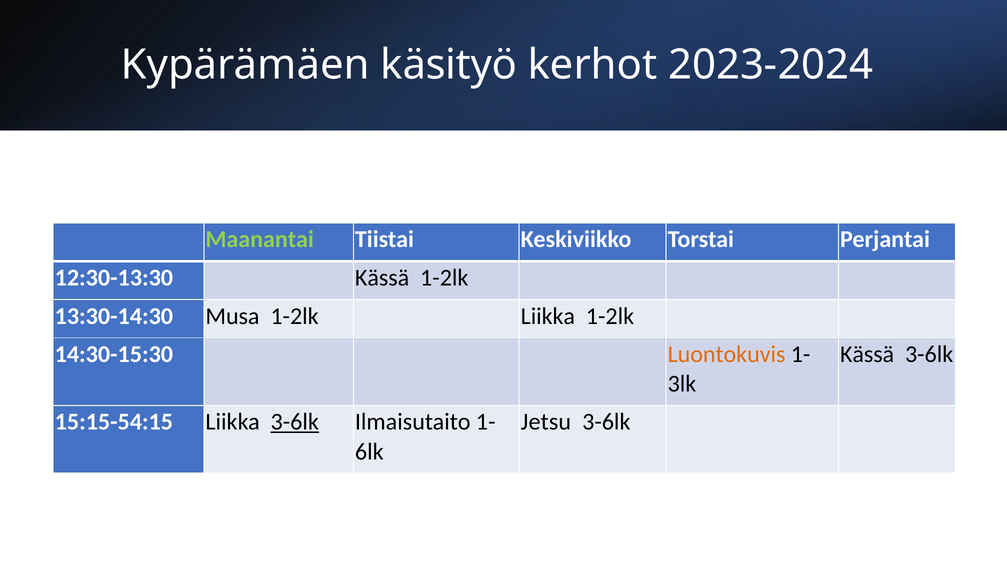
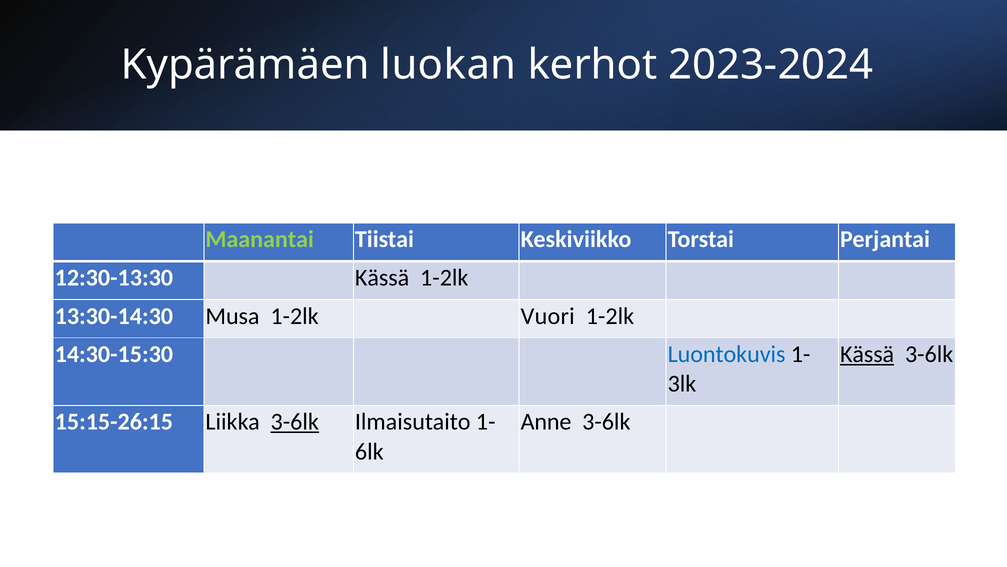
käsityö: käsityö -> luokan (448, 65)
1-2lk Liikka: Liikka -> Vuori (548, 316)
Luontokuvis colour: orange -> blue (727, 354)
Kässä underline: none -> present (867, 354)
15:15-54:15: 15:15-54:15 -> 15:15-26:15 (114, 422)
Jetsu: Jetsu -> Anne (546, 422)
